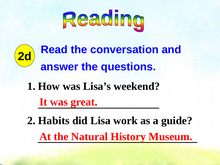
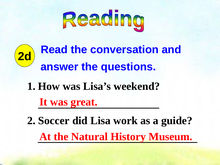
Habits: Habits -> Soccer (54, 121)
